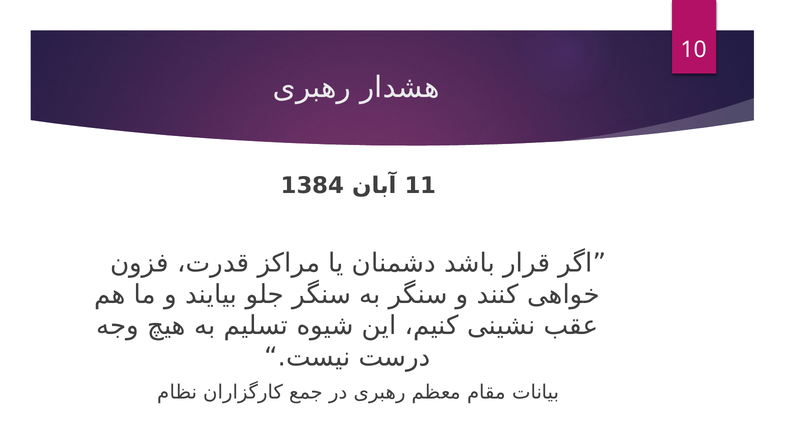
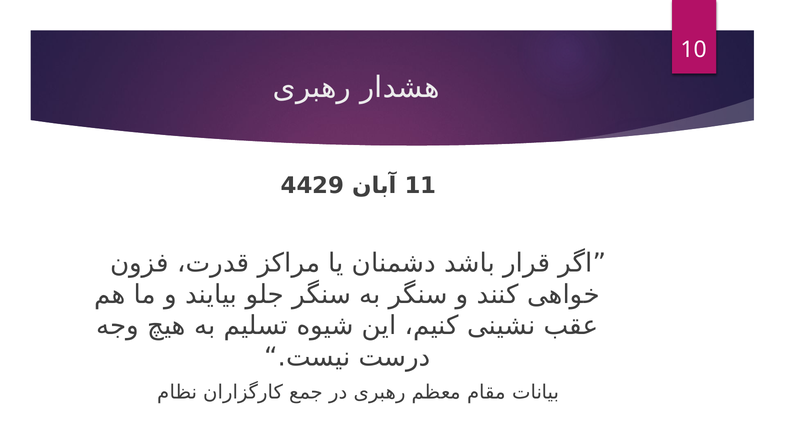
1384: 1384 -> 4429 (312, 186)
